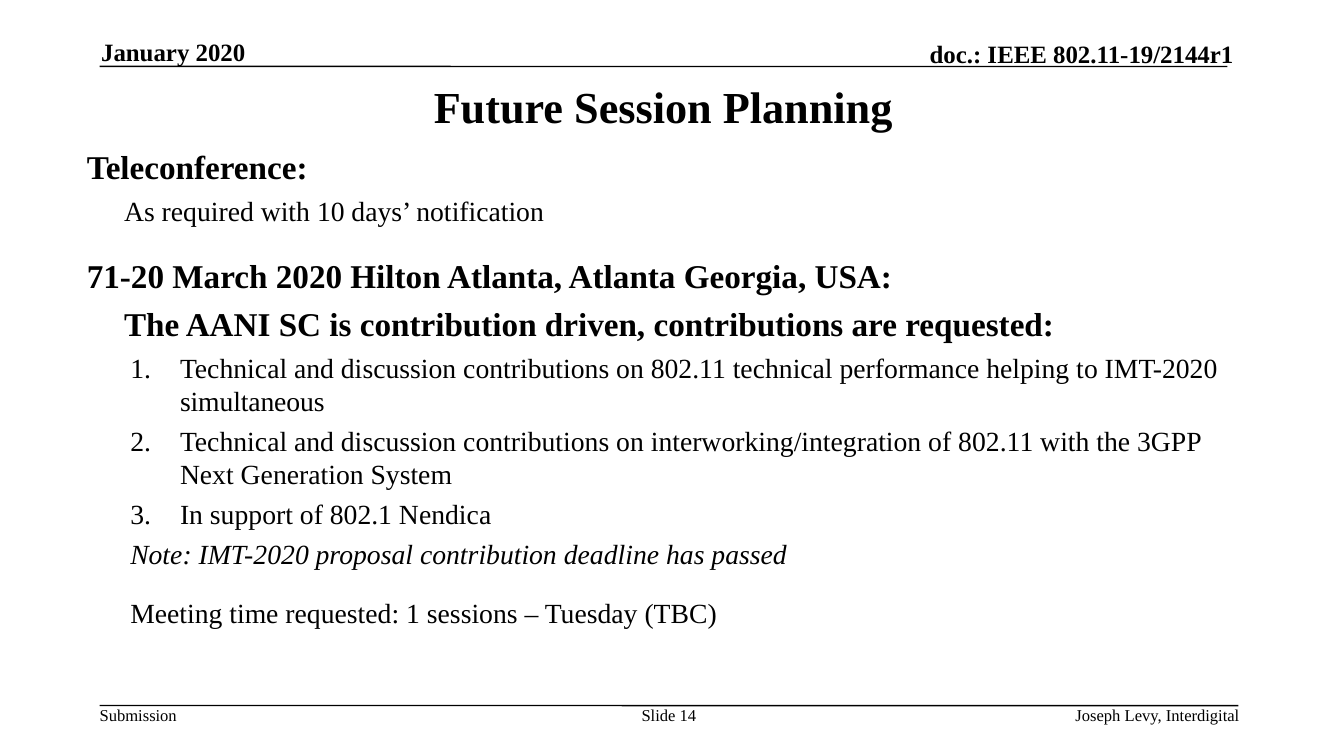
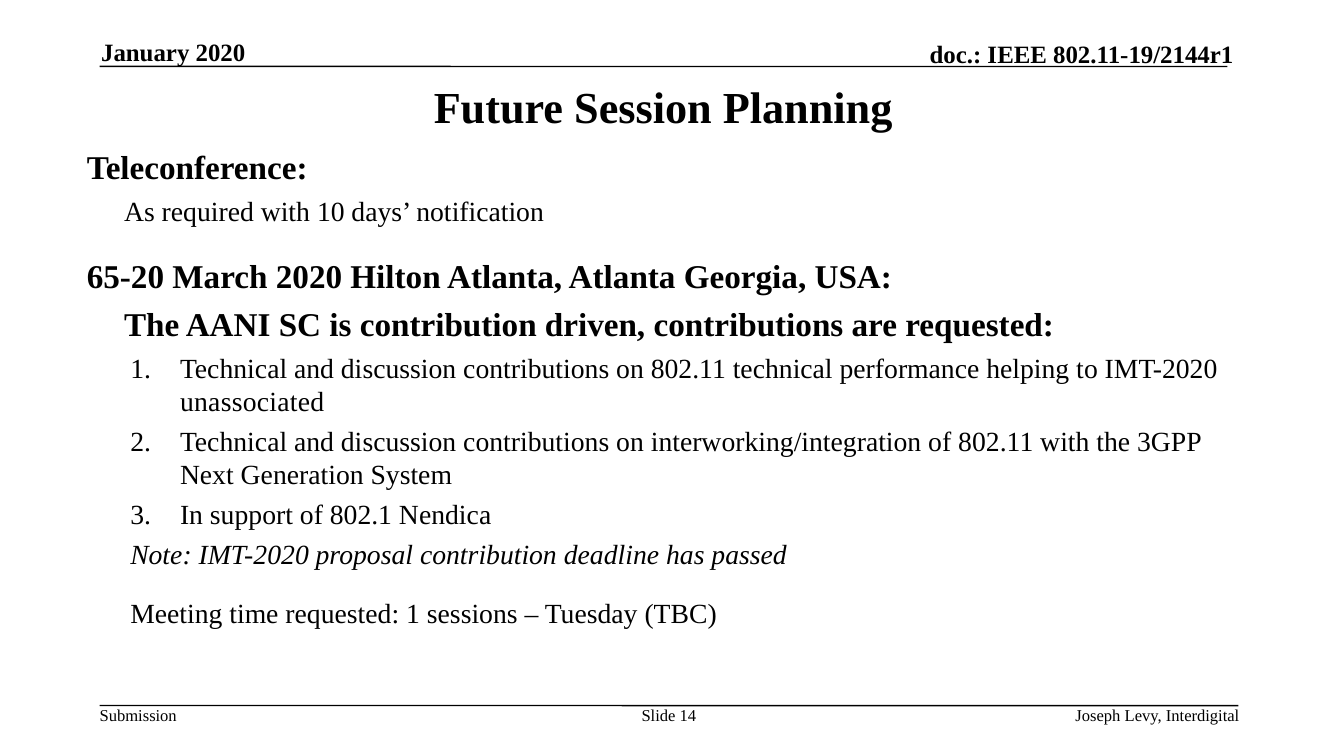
71-20: 71-20 -> 65-20 (125, 278)
simultaneous: simultaneous -> unassociated (252, 402)
